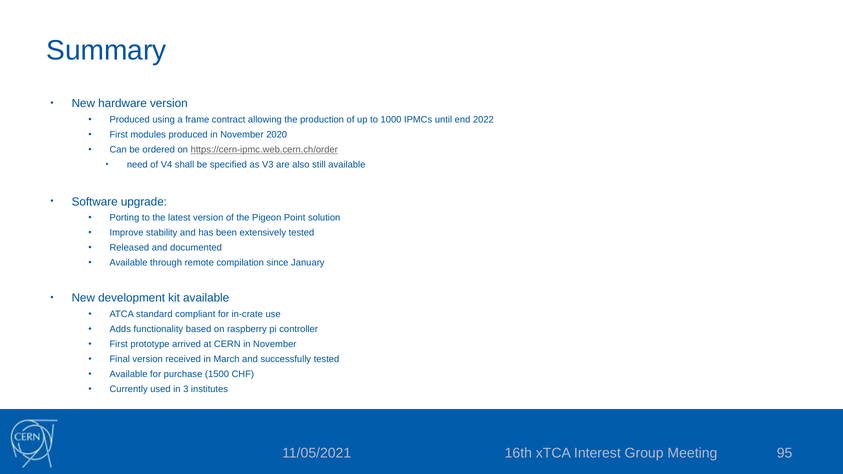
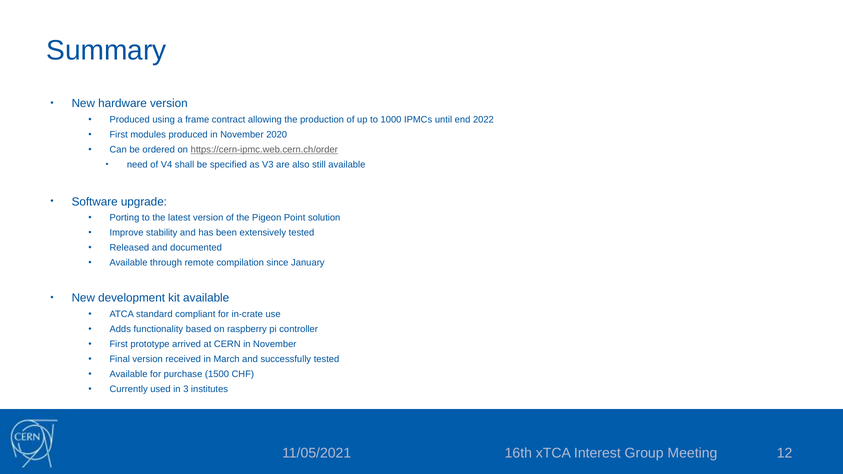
95: 95 -> 12 (785, 453)
